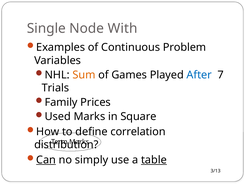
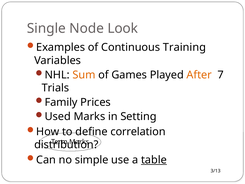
With: With -> Look (123, 28)
Problem: Problem -> Training (184, 47)
After colour: blue -> orange (199, 75)
Square: Square -> Setting (138, 116)
Can underline: present -> none (46, 160)
simply: simply -> simple (92, 160)
